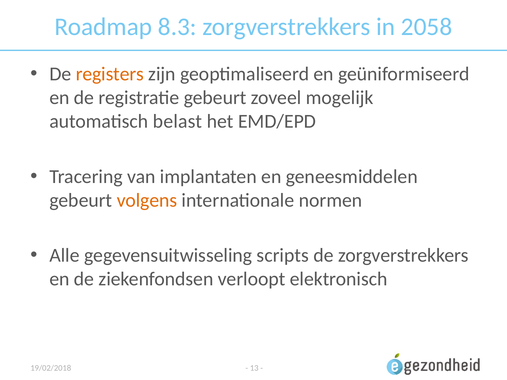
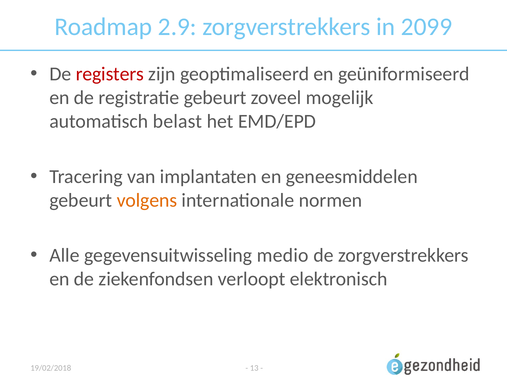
8.3: 8.3 -> 2.9 (177, 27)
2058: 2058 -> 2099 (427, 27)
registers colour: orange -> red (110, 74)
scripts: scripts -> medio (283, 256)
